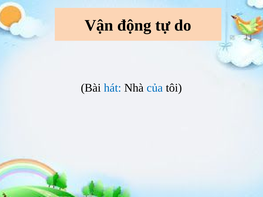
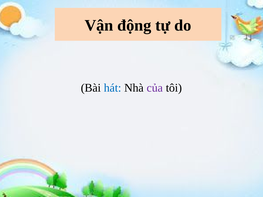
của colour: blue -> purple (155, 88)
